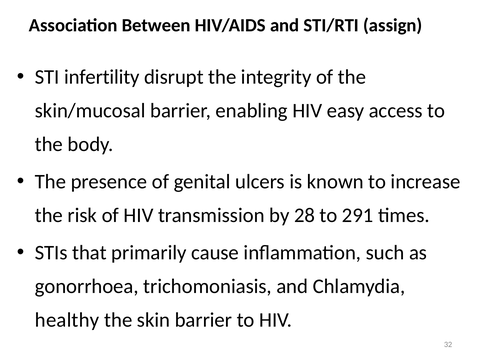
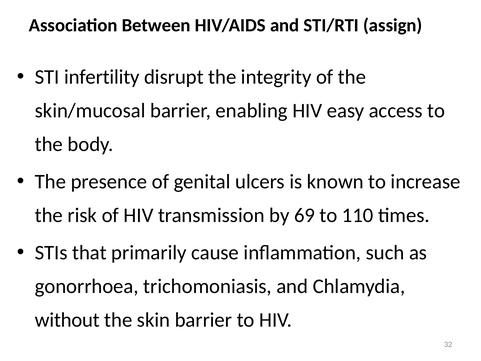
28: 28 -> 69 (305, 215)
291: 291 -> 110 (358, 215)
healthy: healthy -> without (67, 320)
